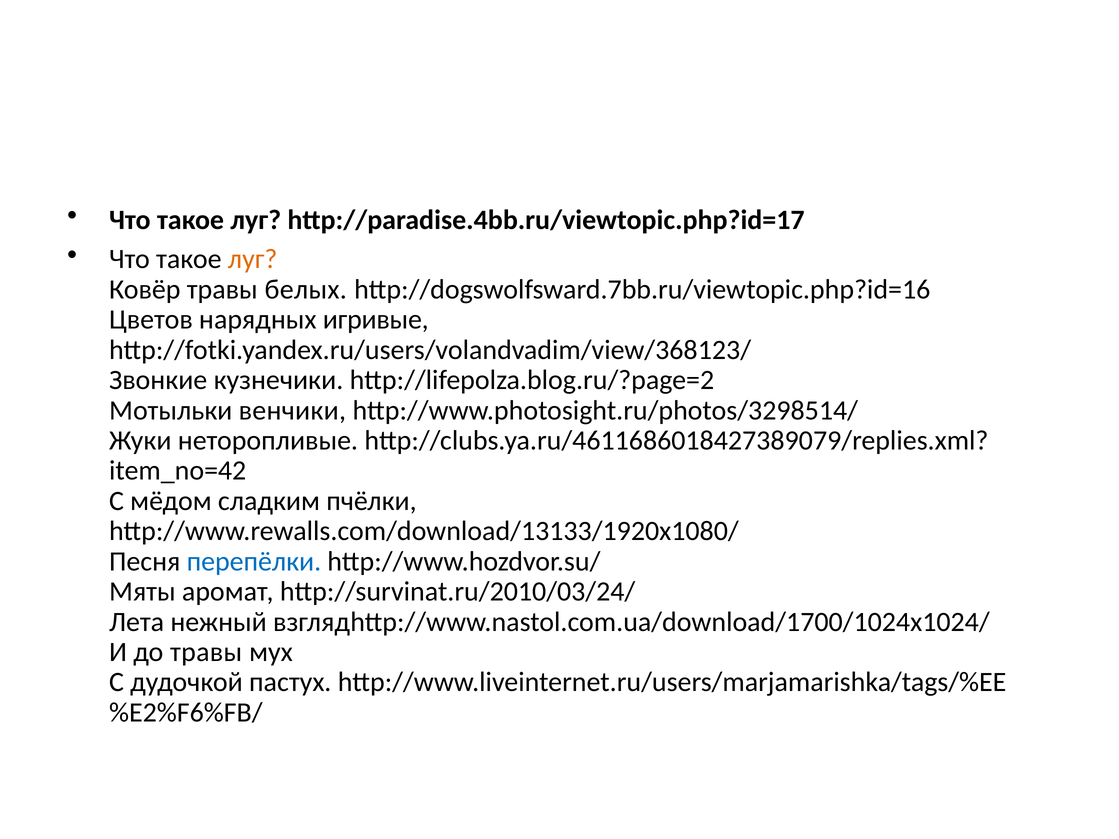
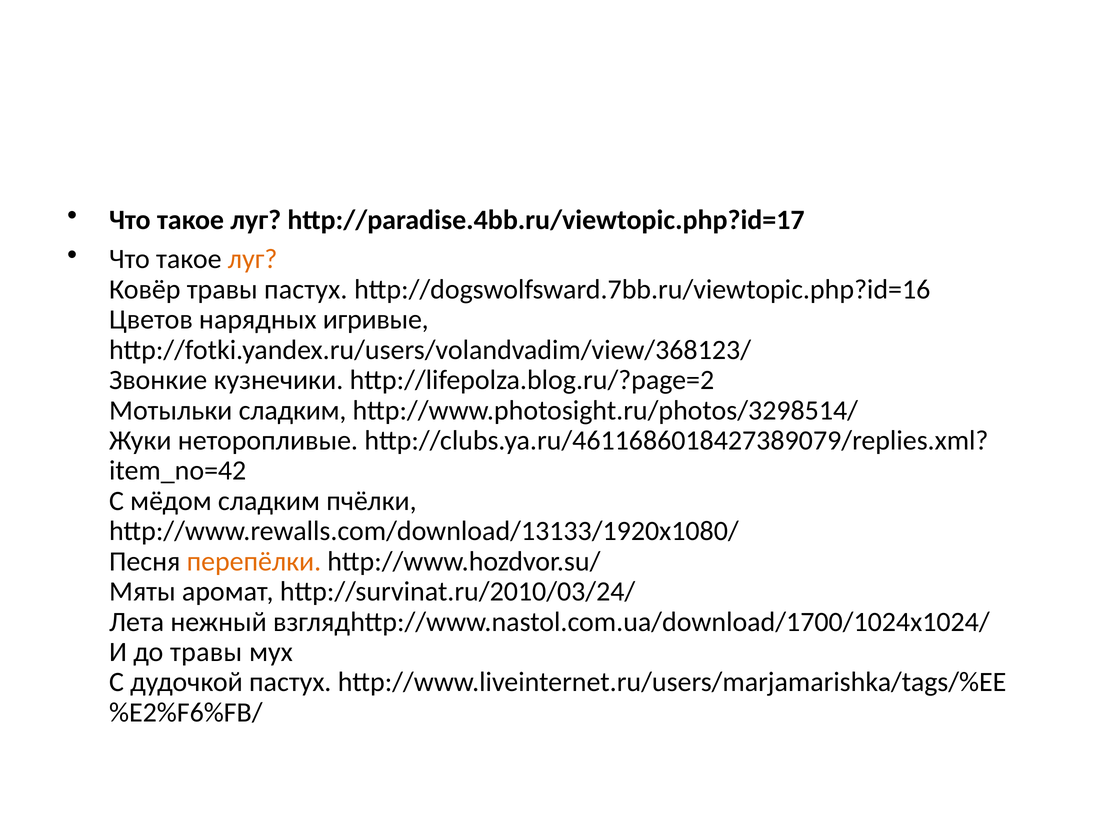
травы белых: белых -> пастух (306, 290)
Мотыльки венчики: венчики -> сладким (293, 410)
перепёлки colour: blue -> orange (254, 562)
